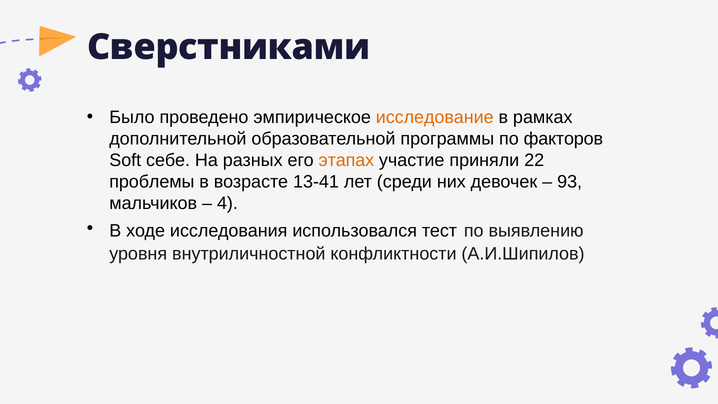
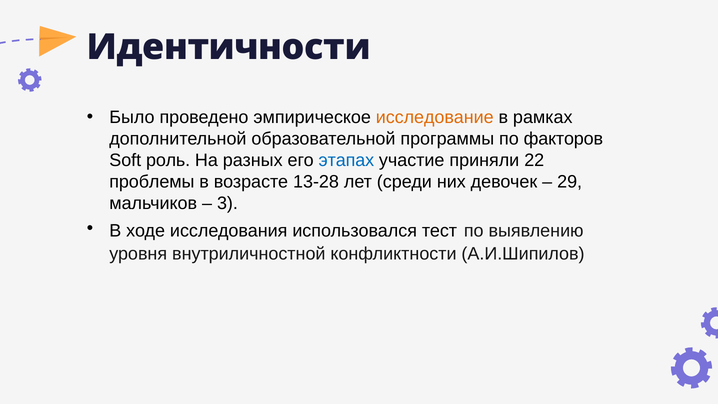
Сверстниками: Сверстниками -> Идентичности (229, 47)
себе: себе -> роль (168, 160)
этапах colour: orange -> blue (346, 160)
13-41: 13-41 -> 13-28 (316, 182)
93: 93 -> 29 (570, 182)
4: 4 -> 3 (227, 203)
